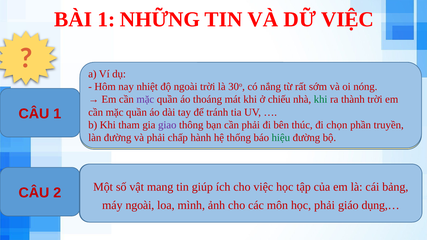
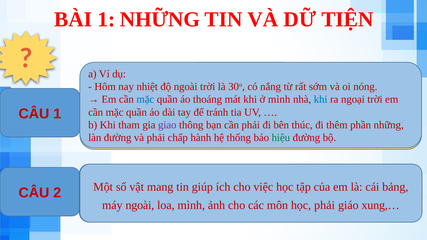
DỮ VIỆC: VIỆC -> TIỆN (347, 19)
mặc colour: purple -> blue (145, 99)
ở chiếu: chiếu -> mình (279, 99)
khi colour: green -> blue (321, 99)
thành: thành -> ngoại (353, 99)
chọn: chọn -> thêm (337, 125)
truyền: truyền -> những (389, 125)
dụng,…: dụng,… -> xung,… (381, 205)
